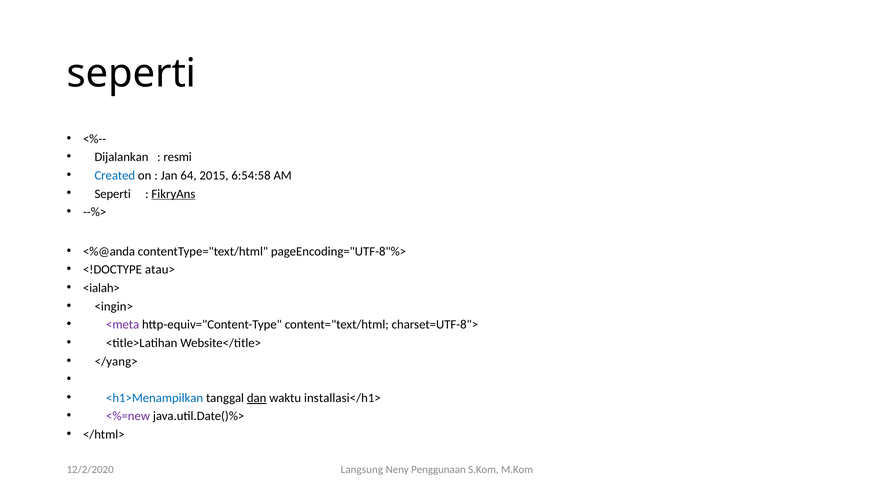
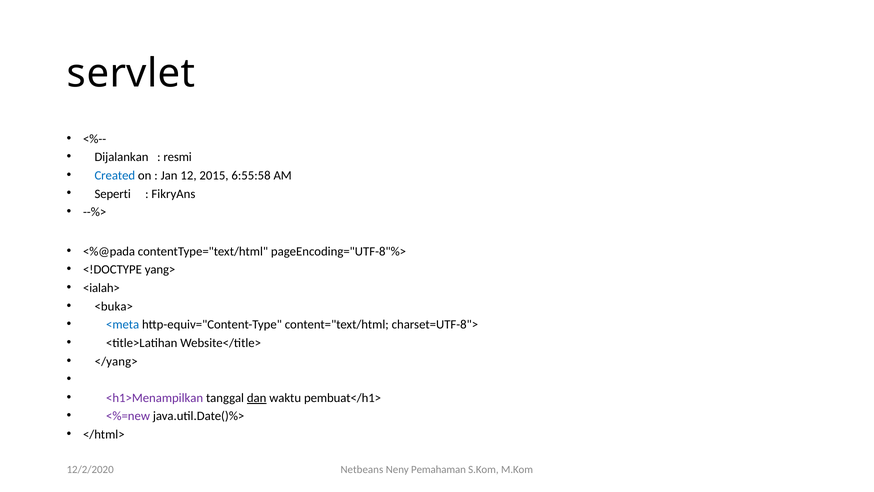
seperti: seperti -> servlet (131, 73)
64: 64 -> 12 (189, 175)
6:54:58: 6:54:58 -> 6:55:58 (251, 175)
FikryAns underline: present -> none (173, 194)
<%@anda: <%@anda -> <%@pada (109, 251)
atau>: atau> -> yang> (160, 270)
<ingin>: <ingin> -> <buka> (114, 306)
<meta colour: purple -> blue (123, 324)
<h1>Menampilkan colour: blue -> purple (155, 398)
installasi</h1>: installasi</h1> -> pembuat</h1> (343, 398)
Langsung: Langsung -> Netbeans (362, 469)
Penggunaan: Penggunaan -> Pemahaman (439, 469)
